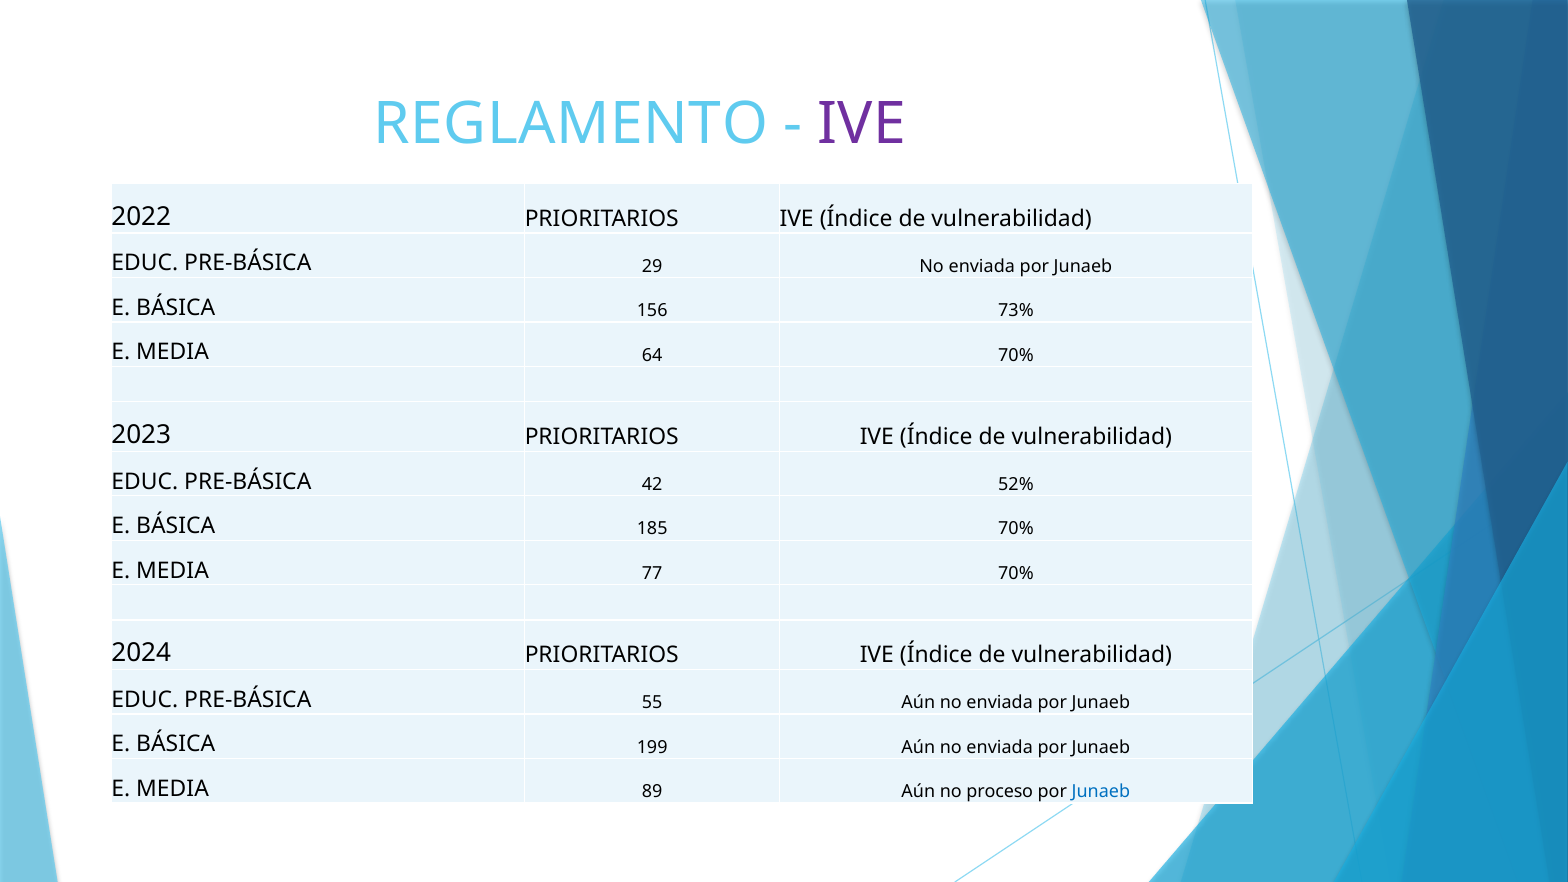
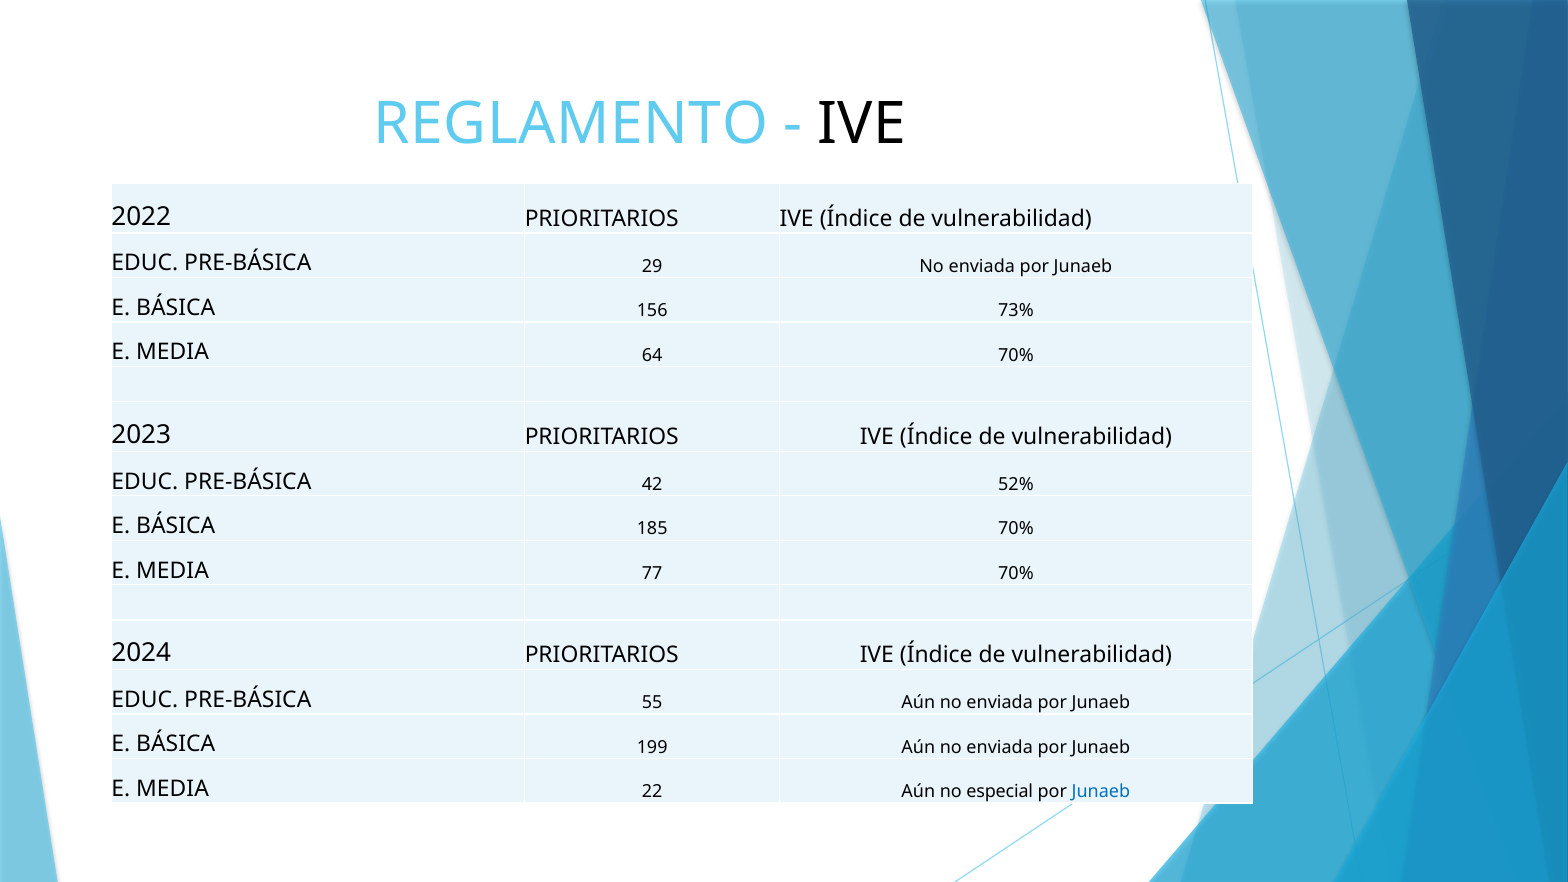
IVE colour: purple -> black (862, 124)
89: 89 -> 22 (652, 792)
proceso: proceso -> especial (1000, 792)
